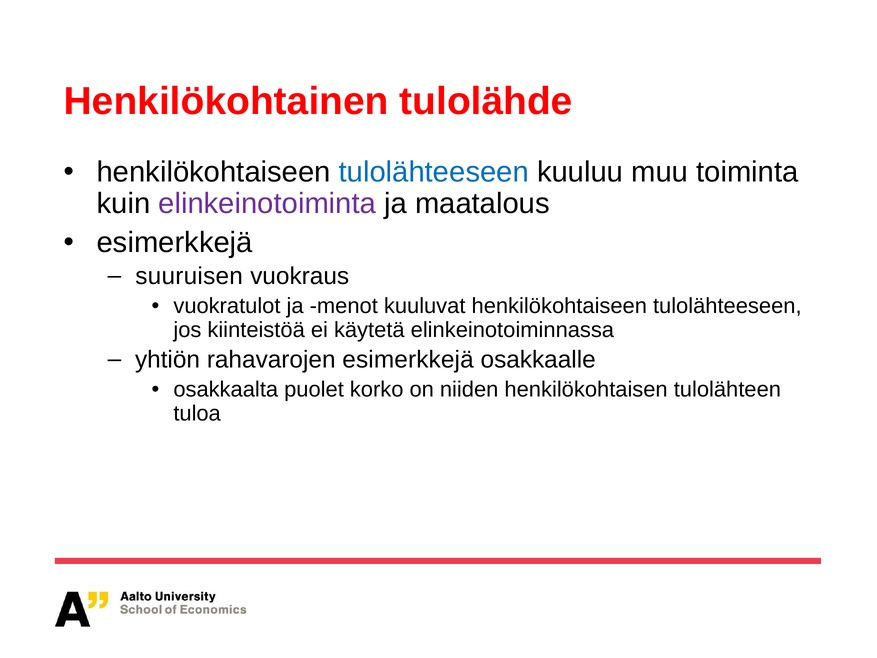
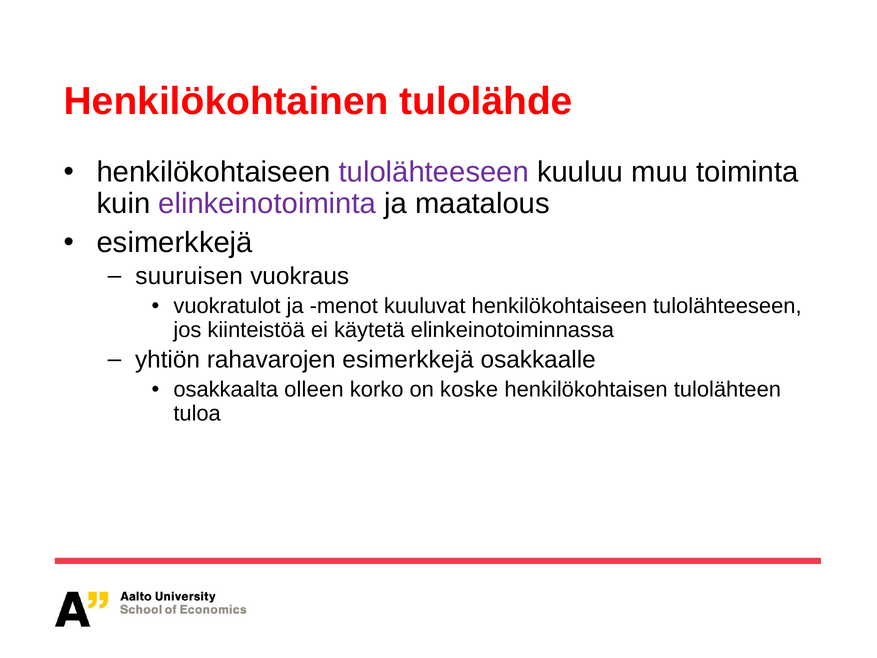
tulolähteeseen colour: blue -> purple (434, 172)
puolet: puolet -> olleen (314, 390)
niiden: niiden -> koske (469, 390)
